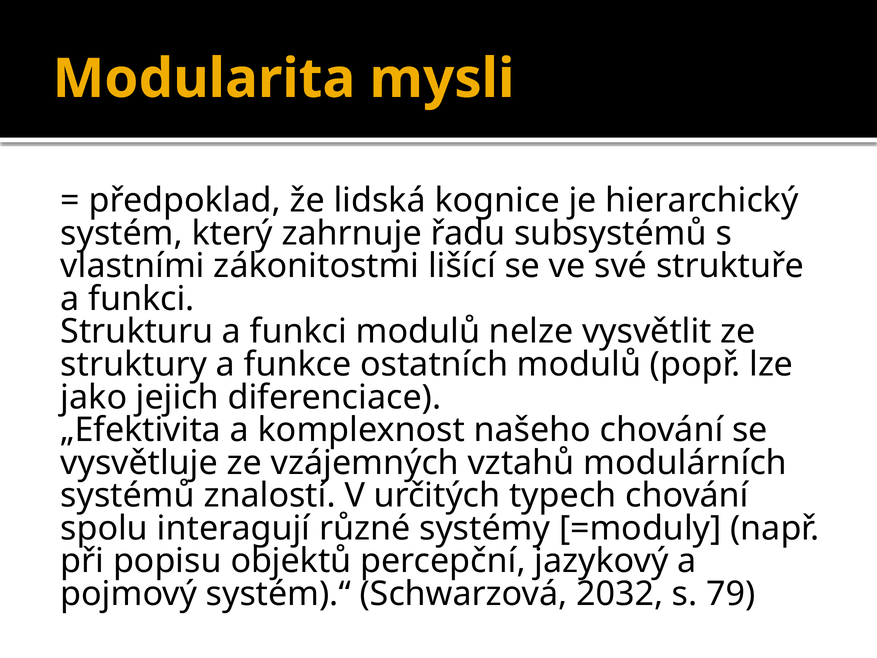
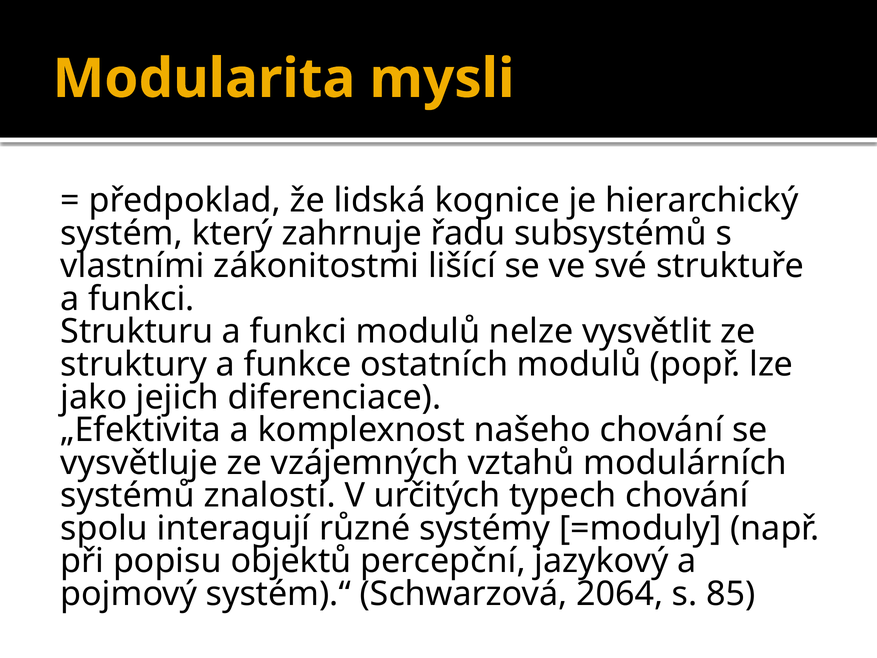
2032: 2032 -> 2064 (620, 594)
79: 79 -> 85 (731, 594)
